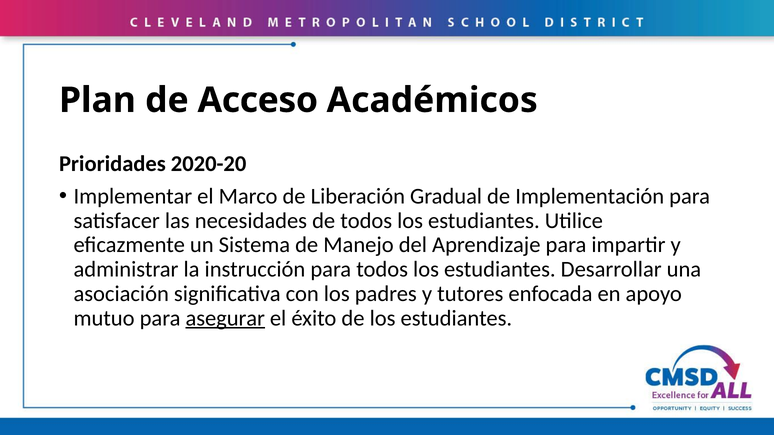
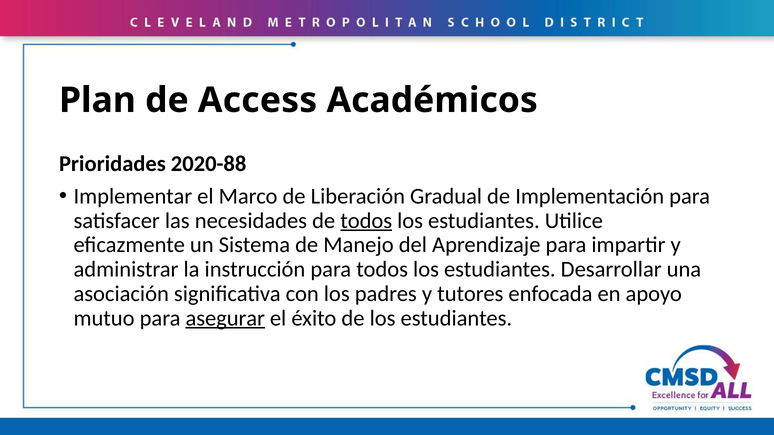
Acceso: Acceso -> Access (258, 100)
2020-20: 2020-20 -> 2020-88 (209, 164)
todos underline: none -> present (366, 221)
